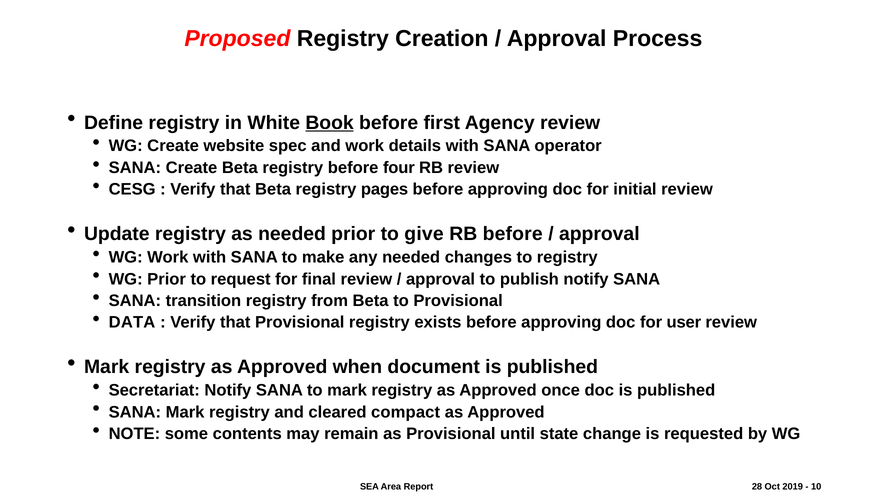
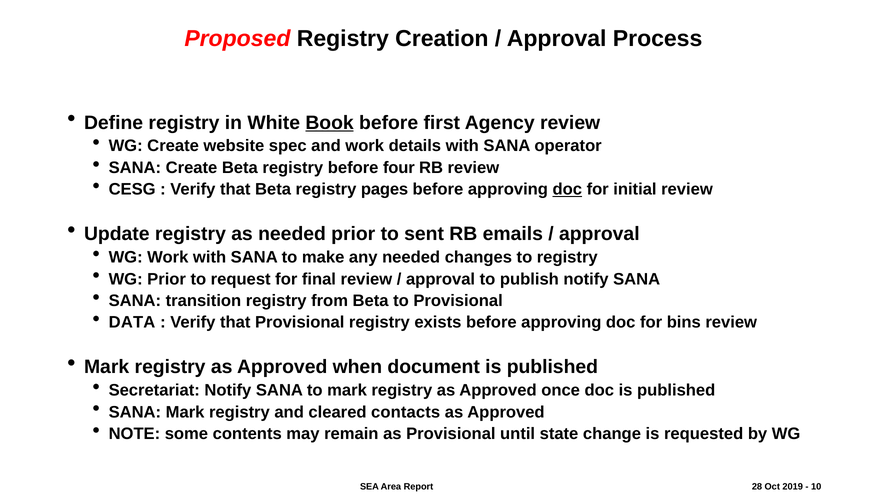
doc underline: none -> present (567, 189)
give: give -> sent (424, 234)
RB before: before -> emails (513, 234)
user: user -> bins (684, 322)
compact: compact -> contacts (406, 412)
